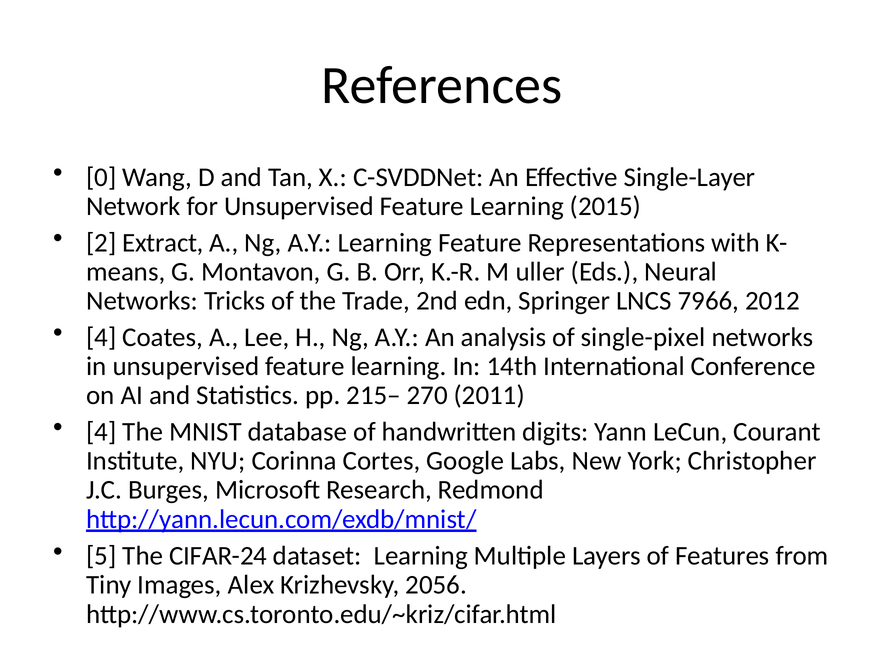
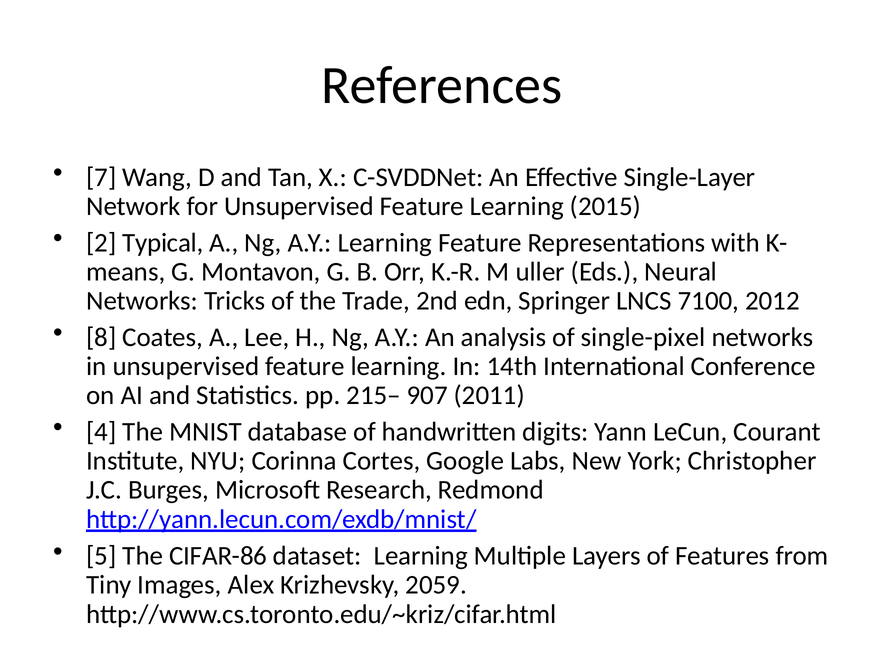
0: 0 -> 7 (101, 177)
Extract: Extract -> Typical (163, 243)
7966: 7966 -> 7100 (708, 301)
4: 4 -> 8 (101, 337)
270: 270 -> 907 (427, 396)
CIFAR-24: CIFAR-24 -> CIFAR-86 (218, 556)
2056: 2056 -> 2059 (436, 585)
